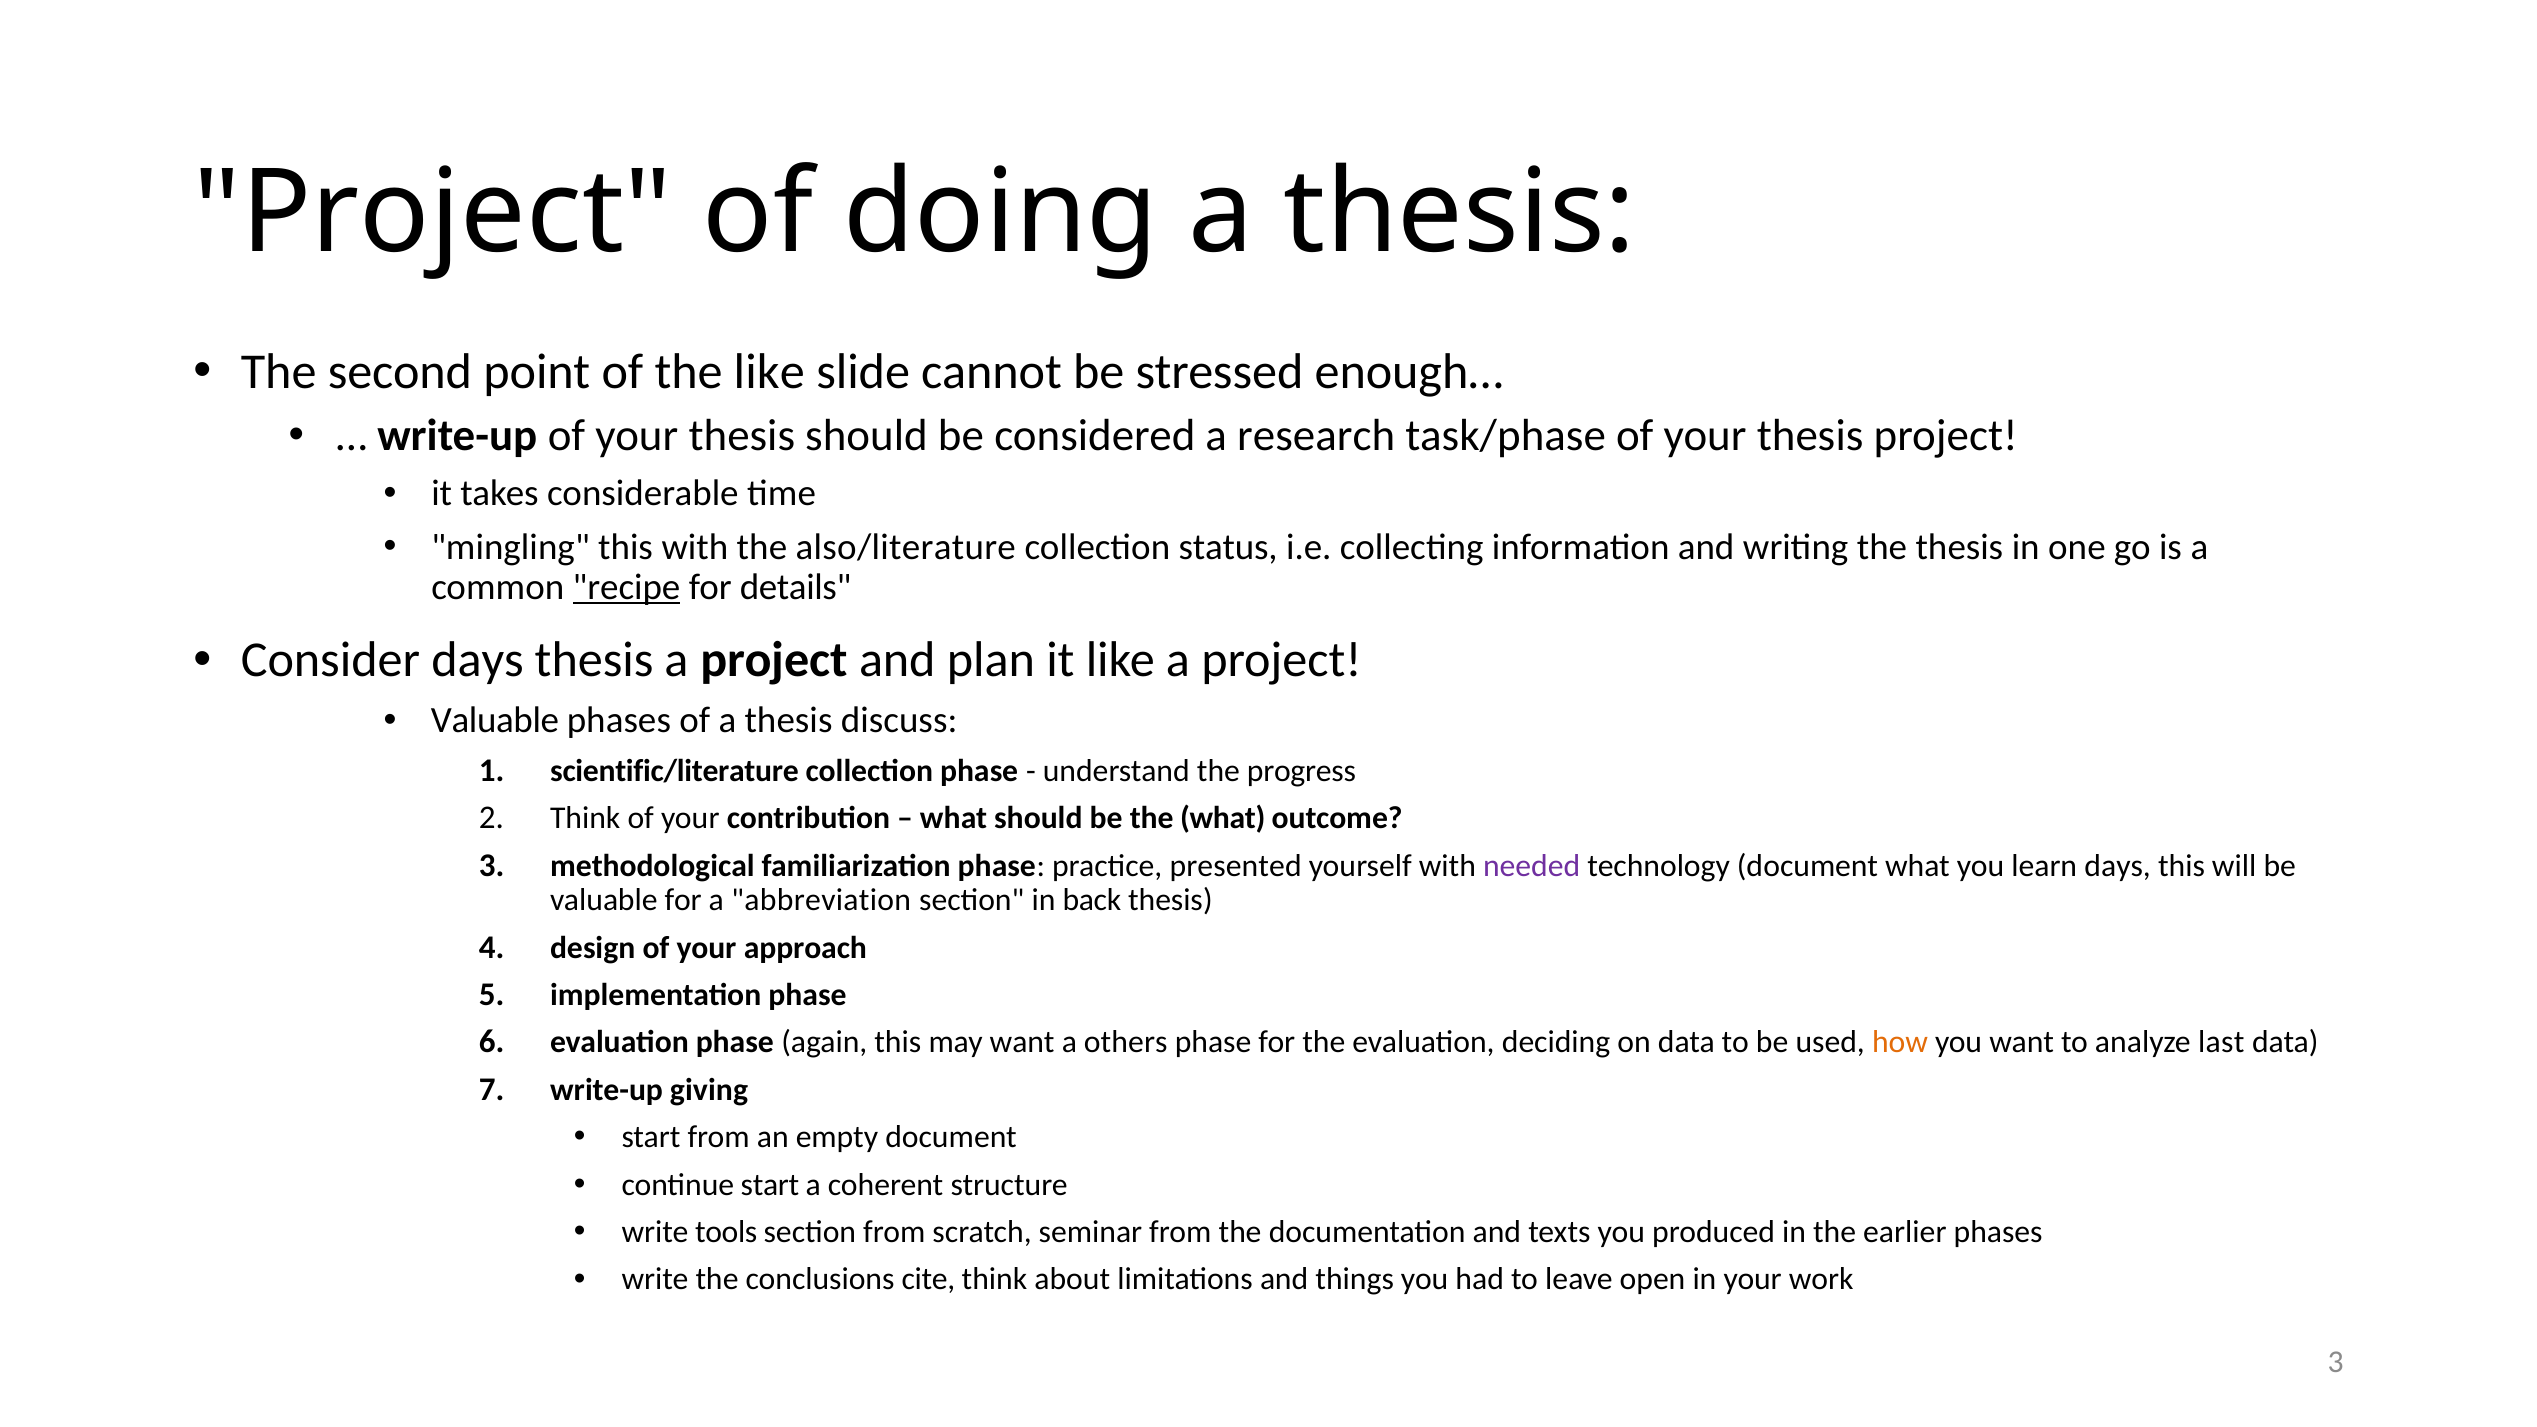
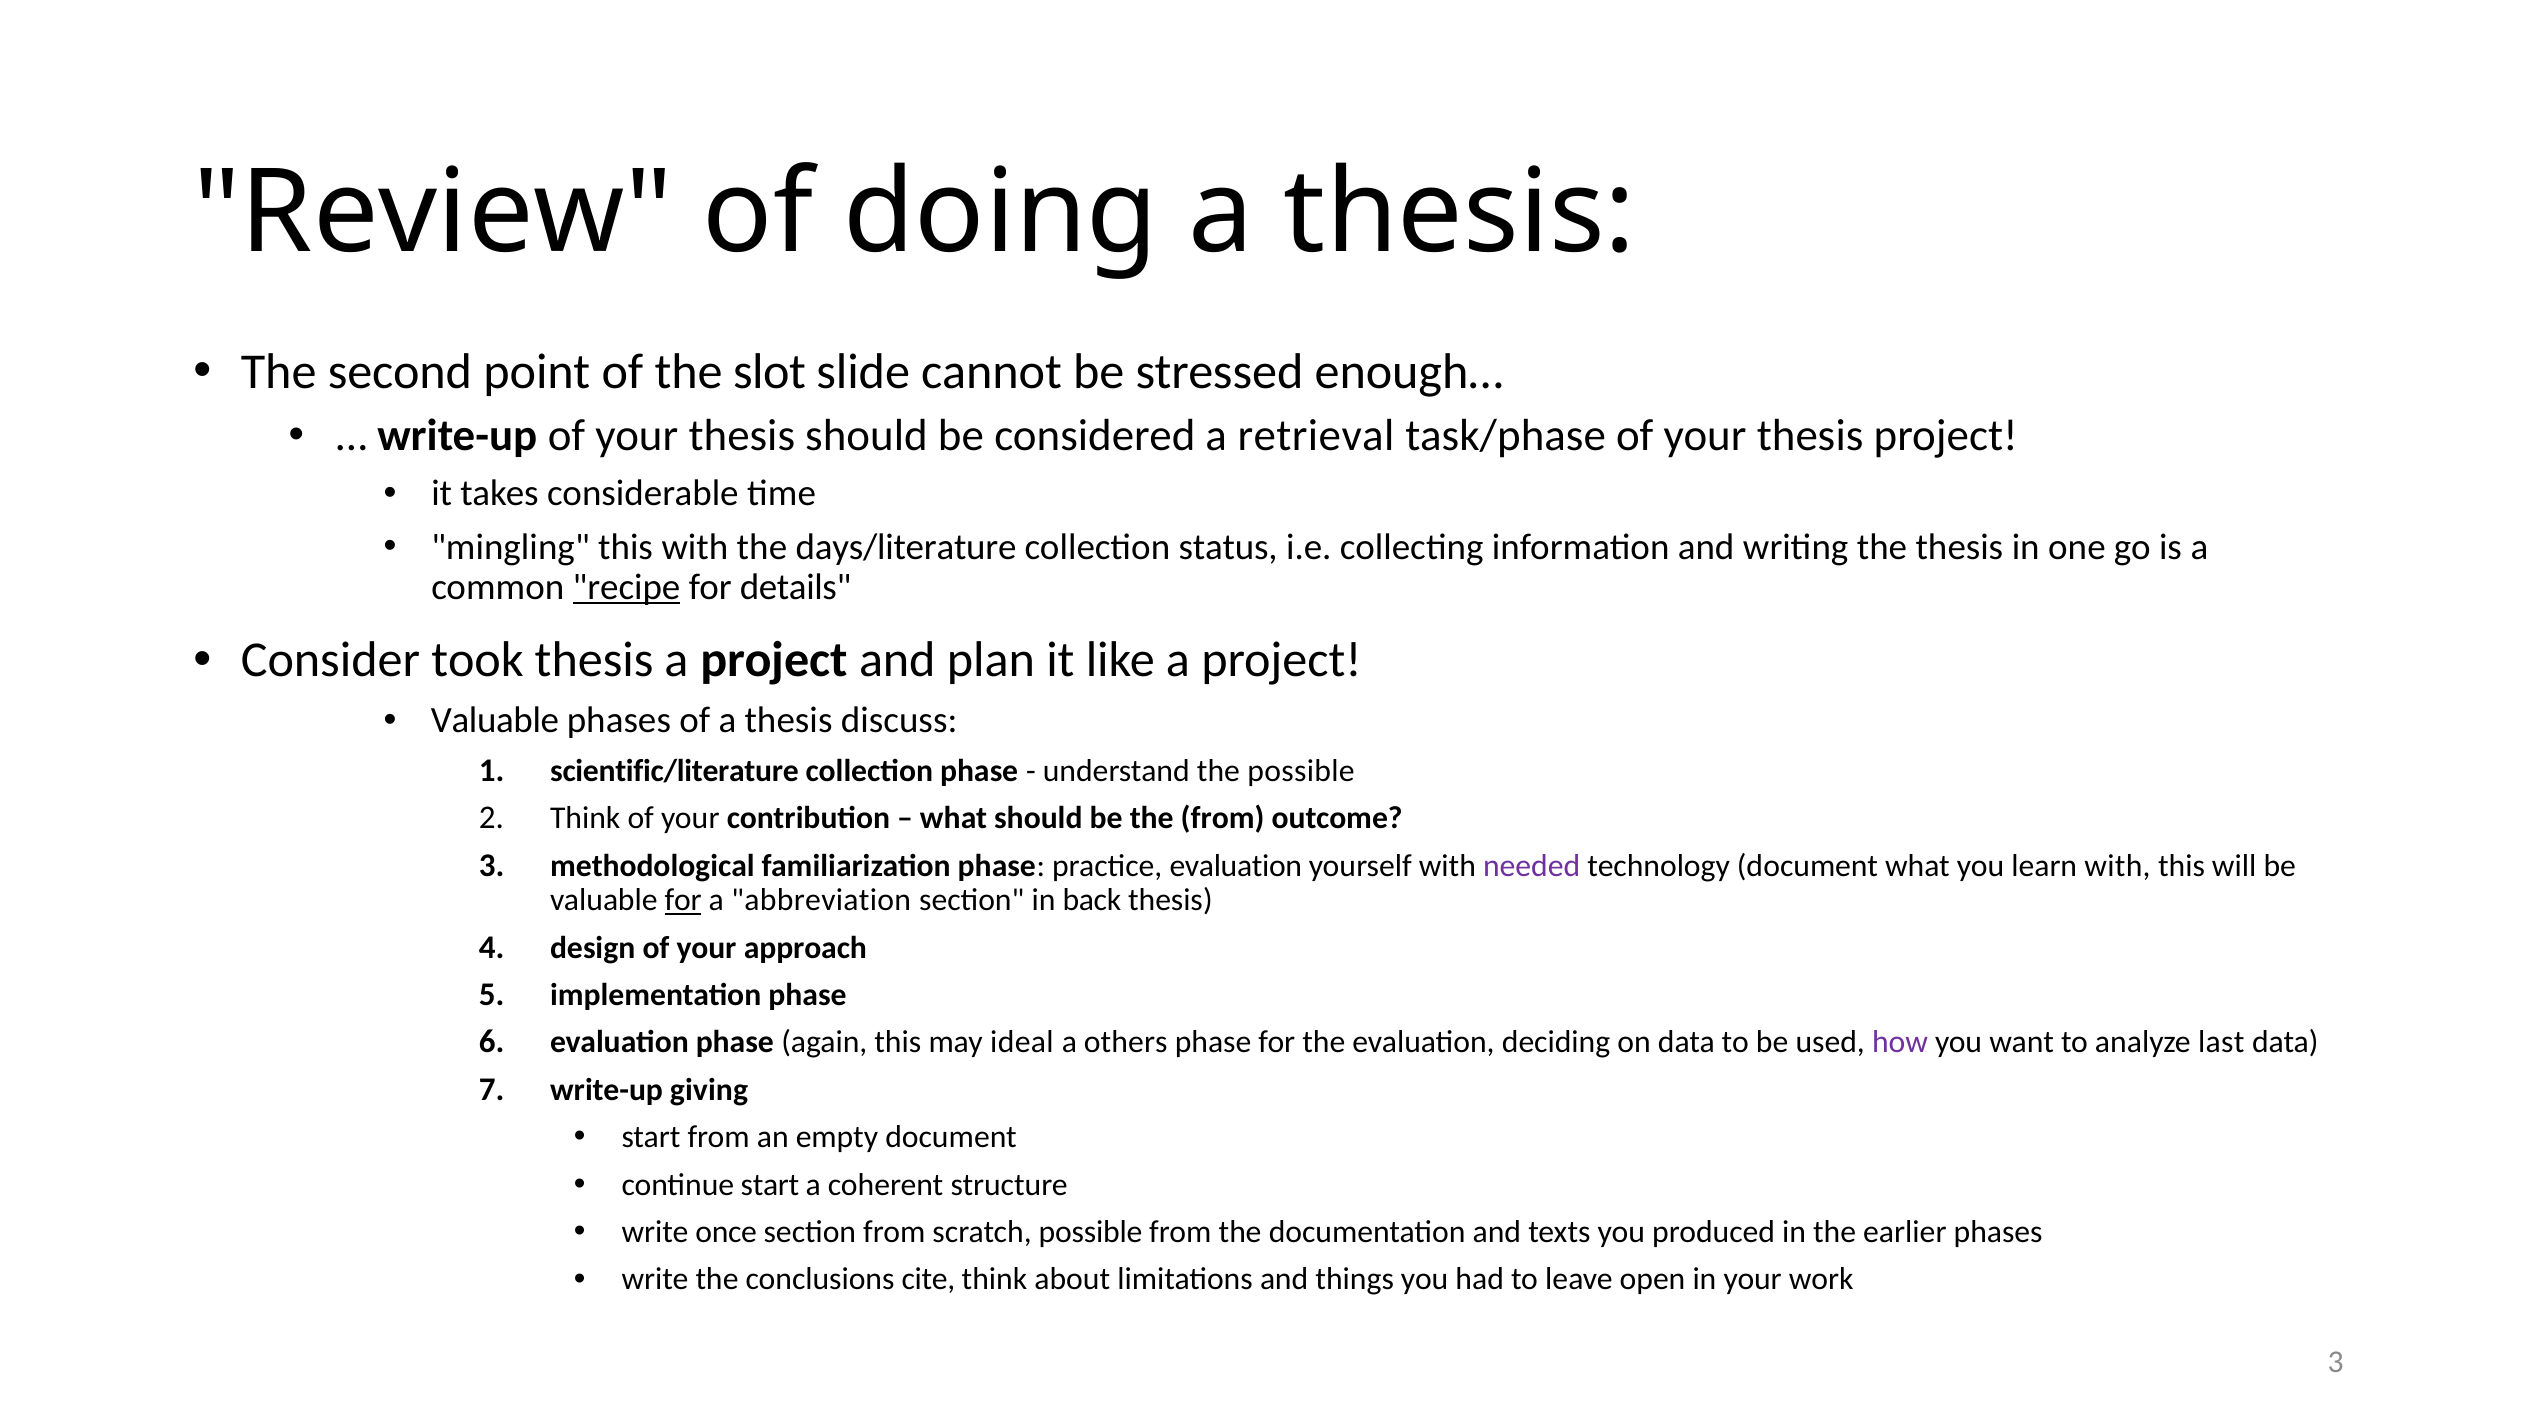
Project: Project -> Review (433, 213)
the like: like -> slot (770, 372)
research: research -> retrieval (1316, 436)
also/literature: also/literature -> days/literature (906, 547)
Consider days: days -> took (478, 660)
the progress: progress -> possible (1301, 771)
the what: what -> from (1223, 819)
practice presented: presented -> evaluation (1236, 866)
learn days: days -> with (2118, 866)
for underline: none -> present (683, 900)
may want: want -> ideal (1022, 1042)
how colour: orange -> purple (1900, 1042)
tools: tools -> once (726, 1232)
scratch seminar: seminar -> possible (1091, 1232)
